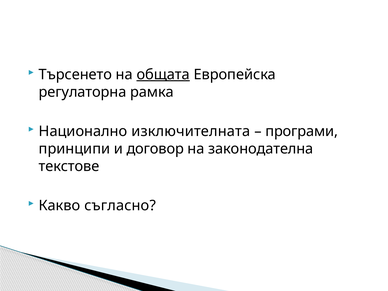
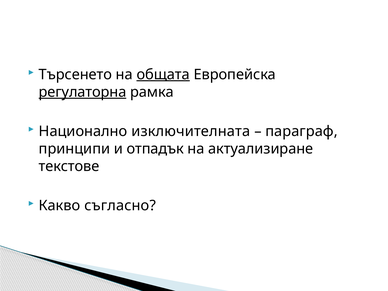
регулаторна underline: none -> present (83, 92)
програми: програми -> параграф (302, 131)
договор: договор -> отпадък (155, 149)
законодателна: законодателна -> актуализиране (261, 149)
